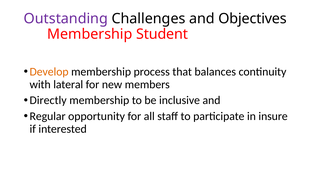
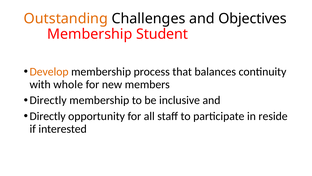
Outstanding colour: purple -> orange (66, 18)
lateral: lateral -> whole (68, 84)
Regular: Regular -> Directly (48, 116)
insure: insure -> reside (273, 116)
